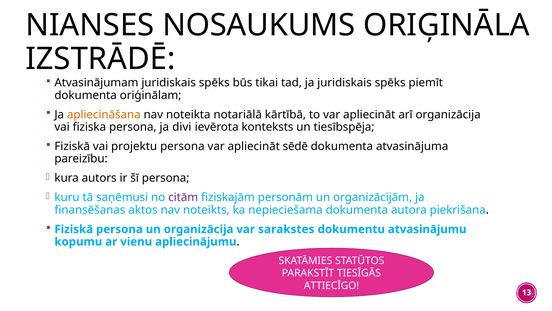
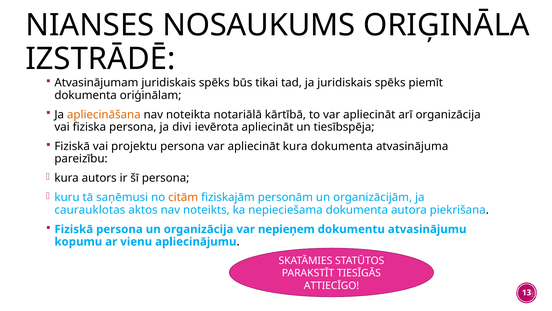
ievērota konteksts: konteksts -> apliecināt (267, 127)
apliecināt sēdē: sēdē -> kura (295, 146)
citām colour: purple -> orange (183, 197)
finansēšanas: finansēšanas -> caurauklotas (90, 210)
sarakstes: sarakstes -> nepieņem (286, 229)
